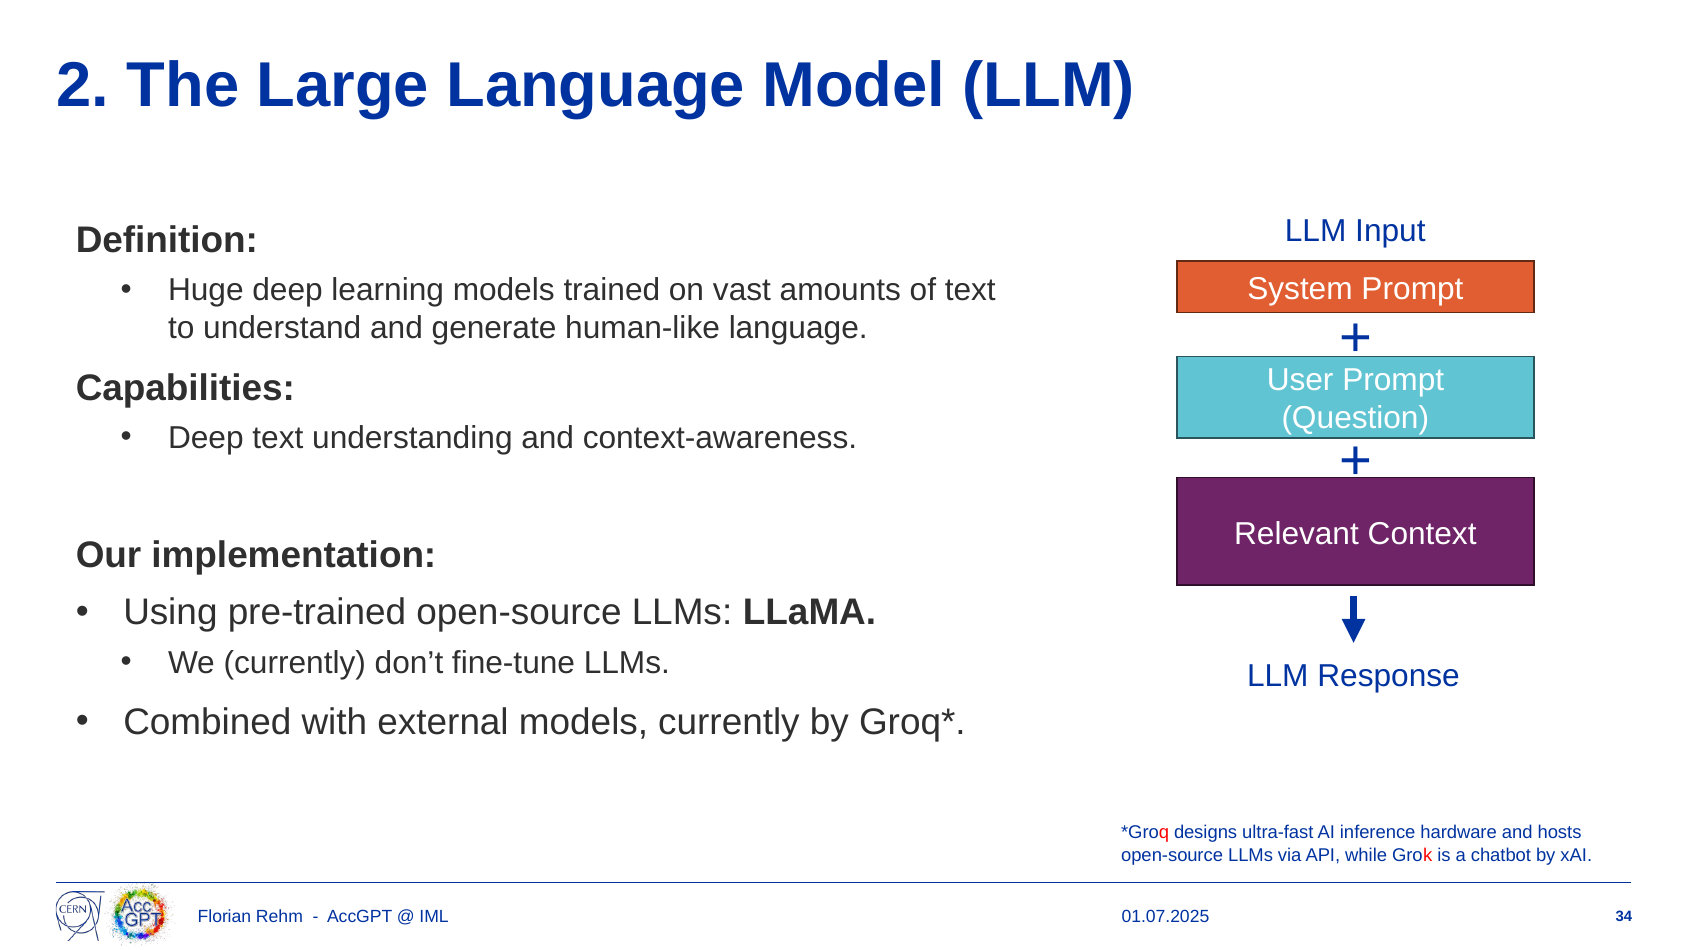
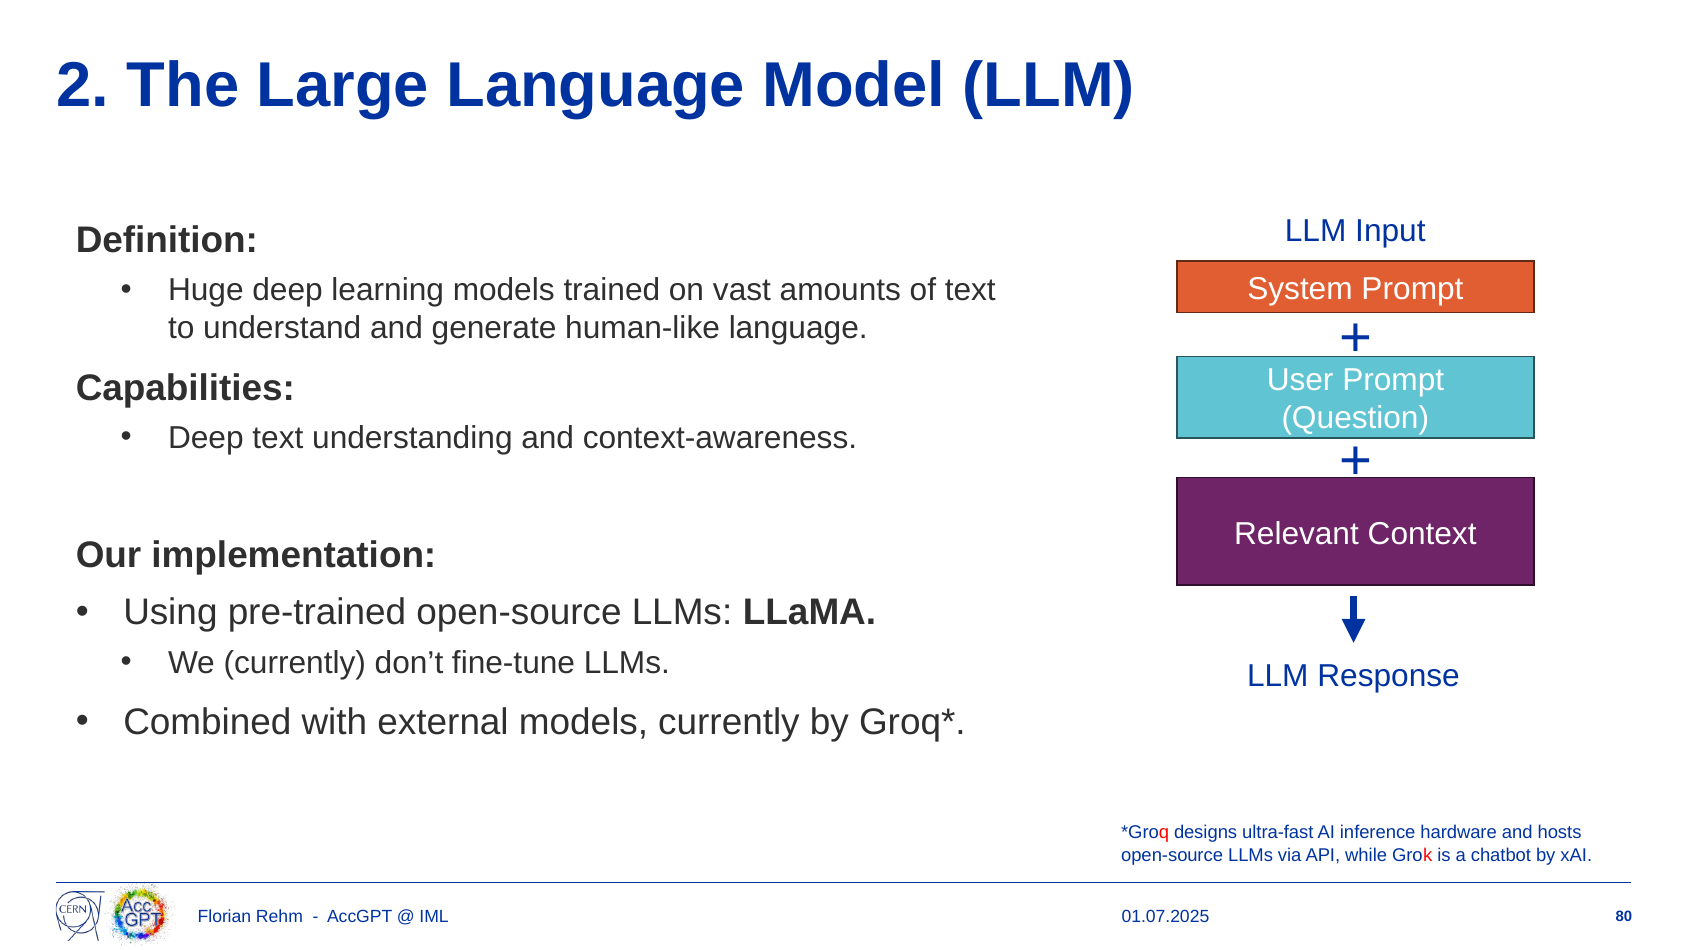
34: 34 -> 80 (1624, 916)
